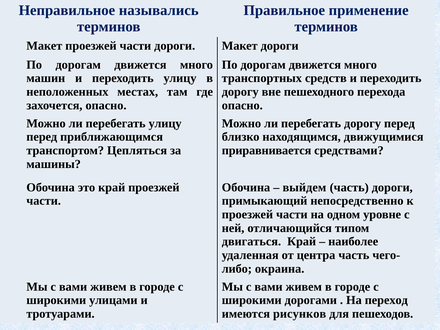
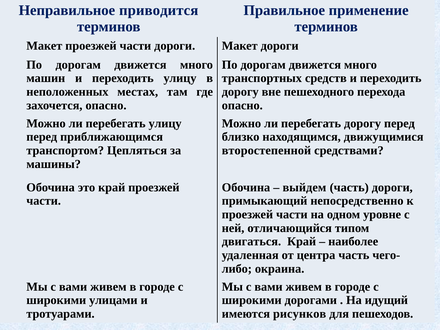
назывались: назывались -> приводится (159, 10)
приравнивается: приравнивается -> второстепенной (266, 150)
переход: переход -> идущий (386, 300)
